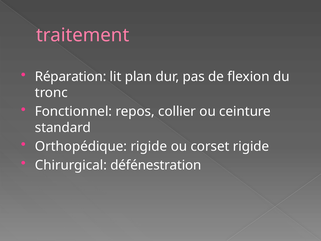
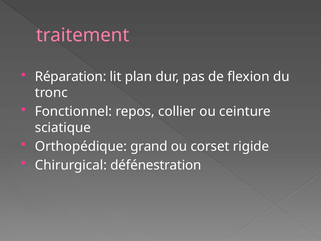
standard: standard -> sciatique (63, 127)
Orthopédique rigide: rigide -> grand (149, 146)
